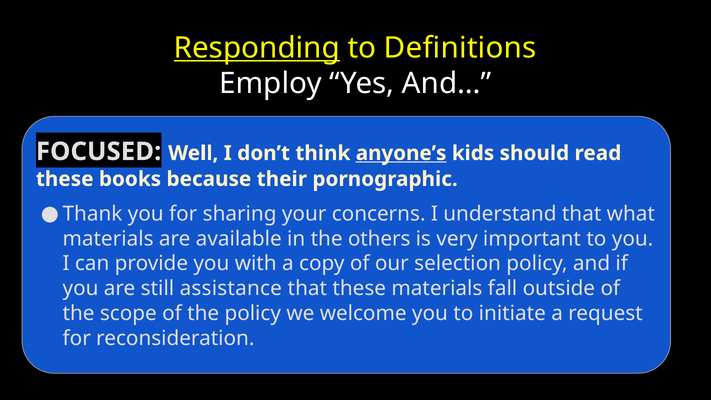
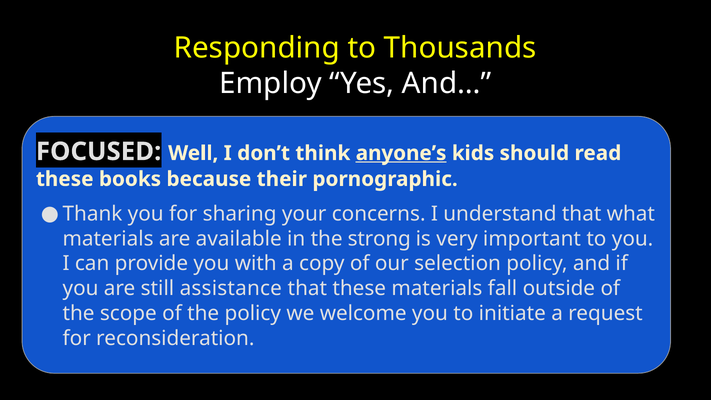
Responding underline: present -> none (257, 48)
Definitions: Definitions -> Thousands (460, 48)
others: others -> strong (379, 239)
